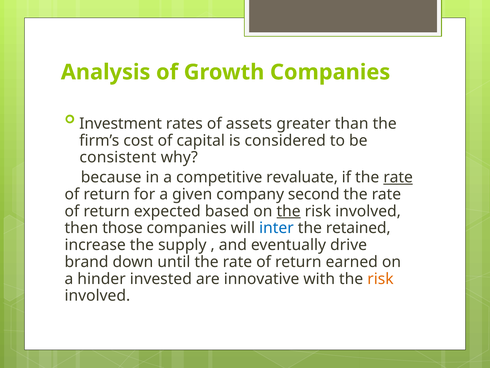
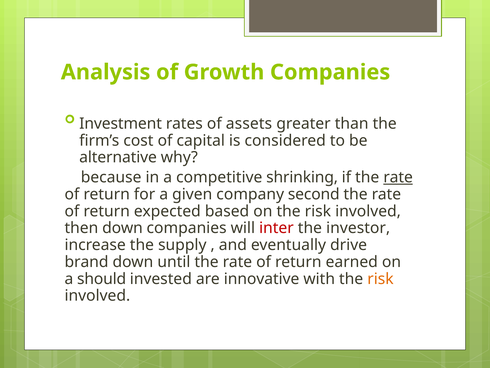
consistent: consistent -> alternative (118, 157)
revaluate: revaluate -> shrinking (302, 177)
the underline: present -> none (289, 211)
then those: those -> down (123, 228)
inter colour: blue -> red (276, 228)
retained: retained -> investor (358, 228)
hinder: hinder -> should (102, 278)
